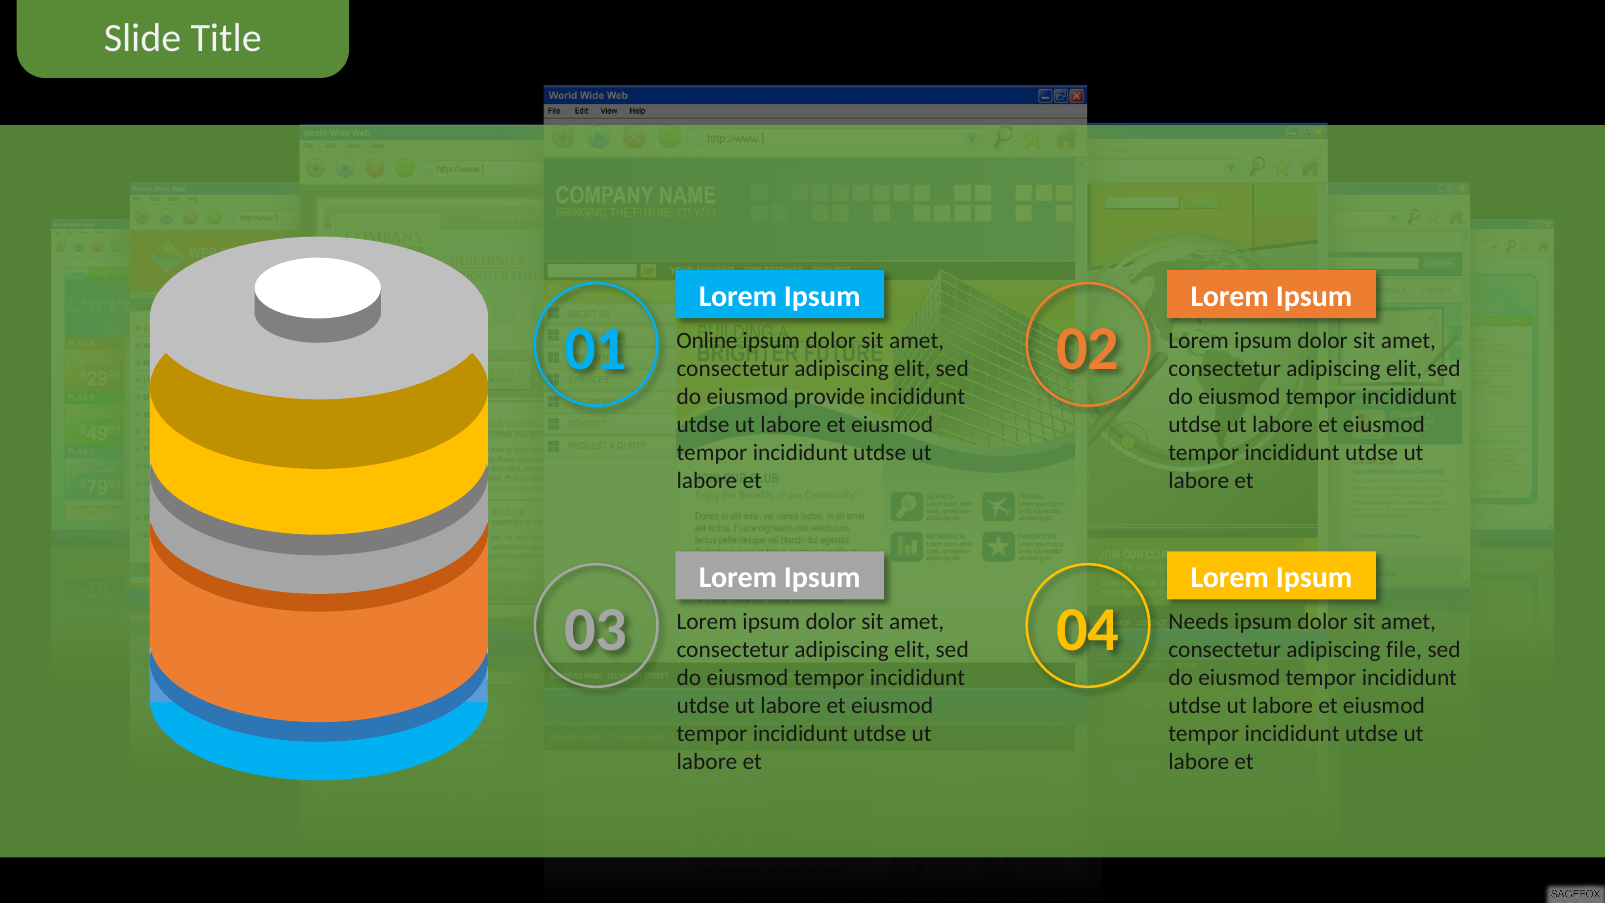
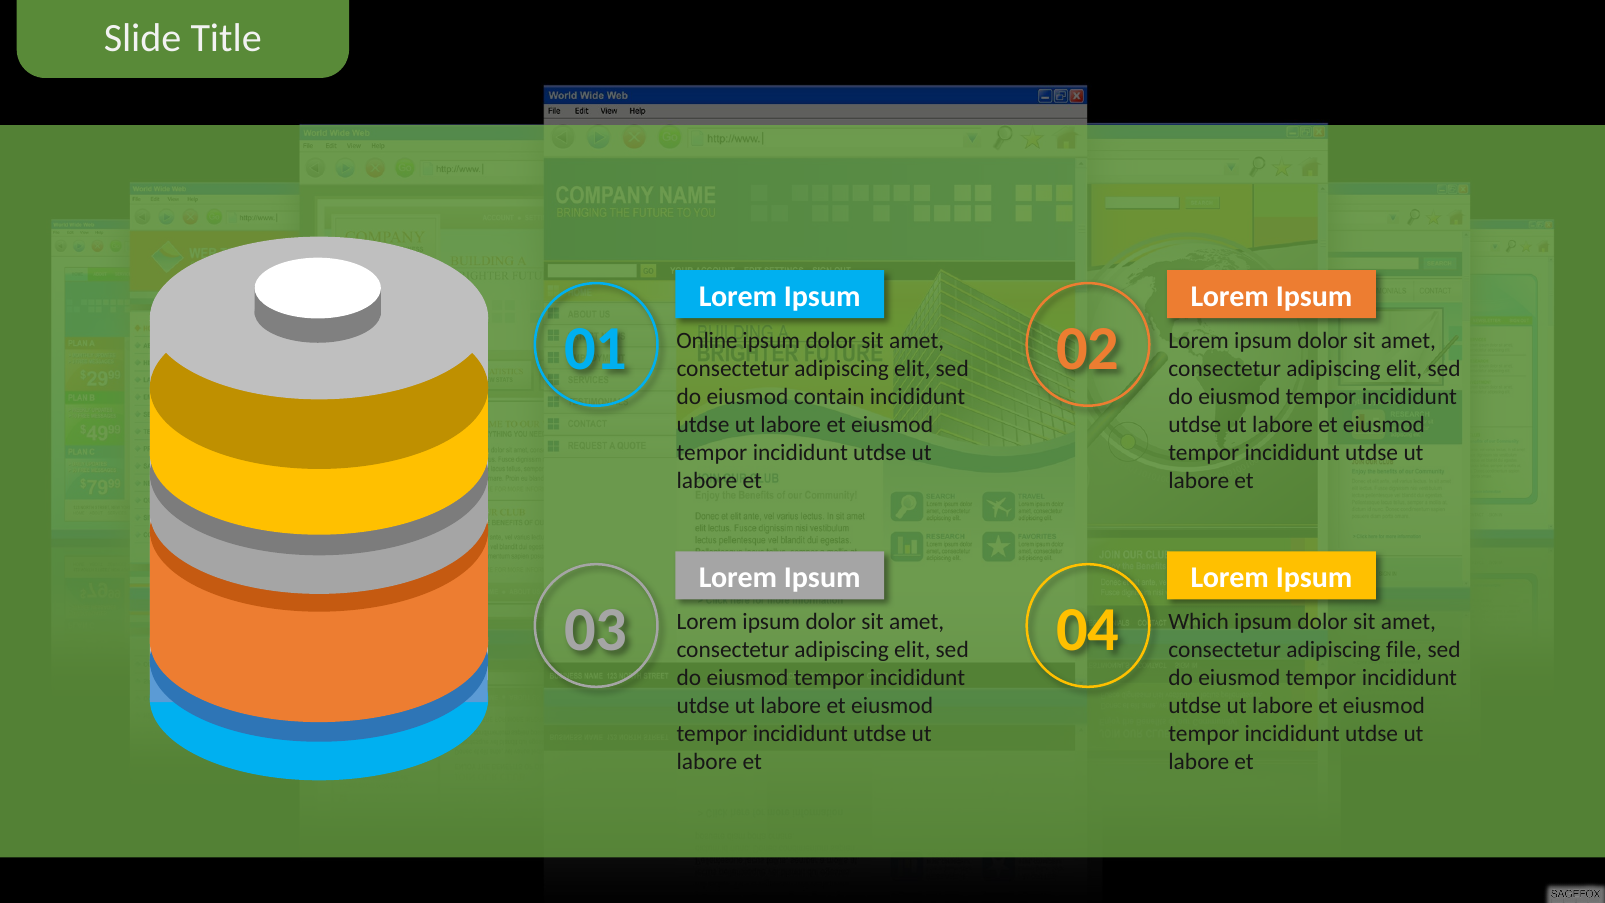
provide: provide -> contain (829, 397)
Needs: Needs -> Which (1199, 622)
